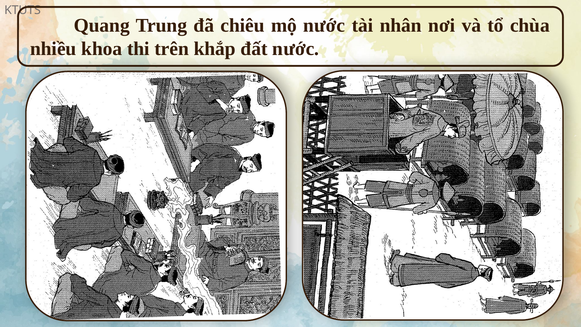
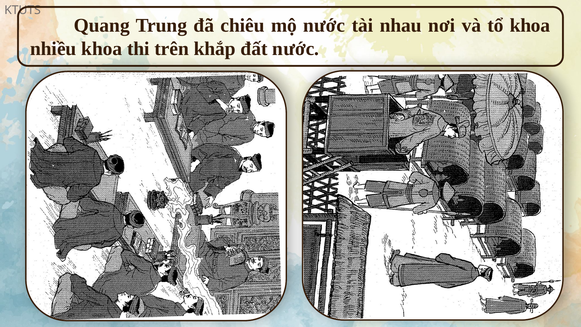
nhân: nhân -> nhau (401, 25)
tổ chùa: chùa -> khoa (530, 25)
